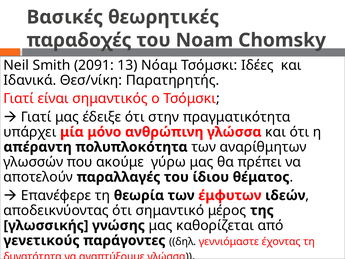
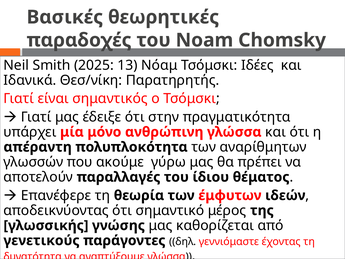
2091: 2091 -> 2025 (94, 65)
